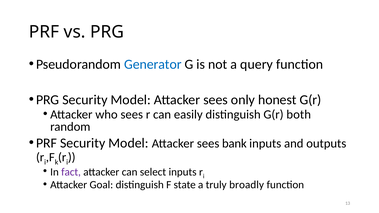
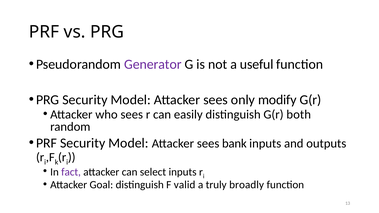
Generator colour: blue -> purple (153, 64)
query: query -> useful (257, 64)
honest: honest -> modify (277, 100)
state: state -> valid (185, 185)
